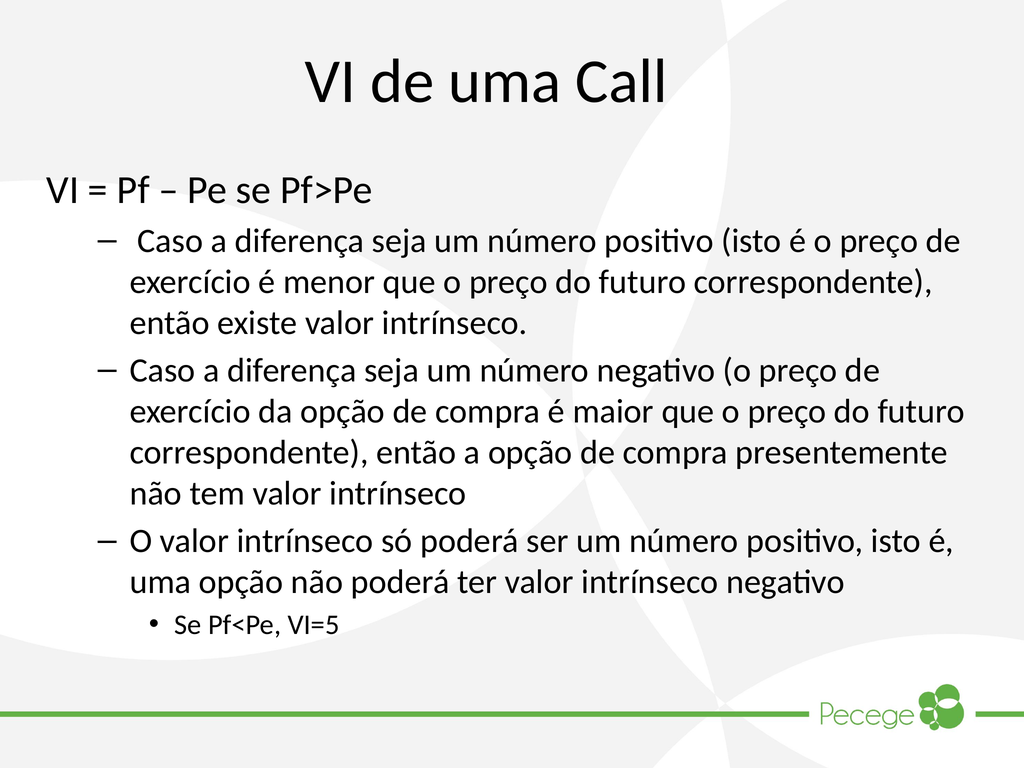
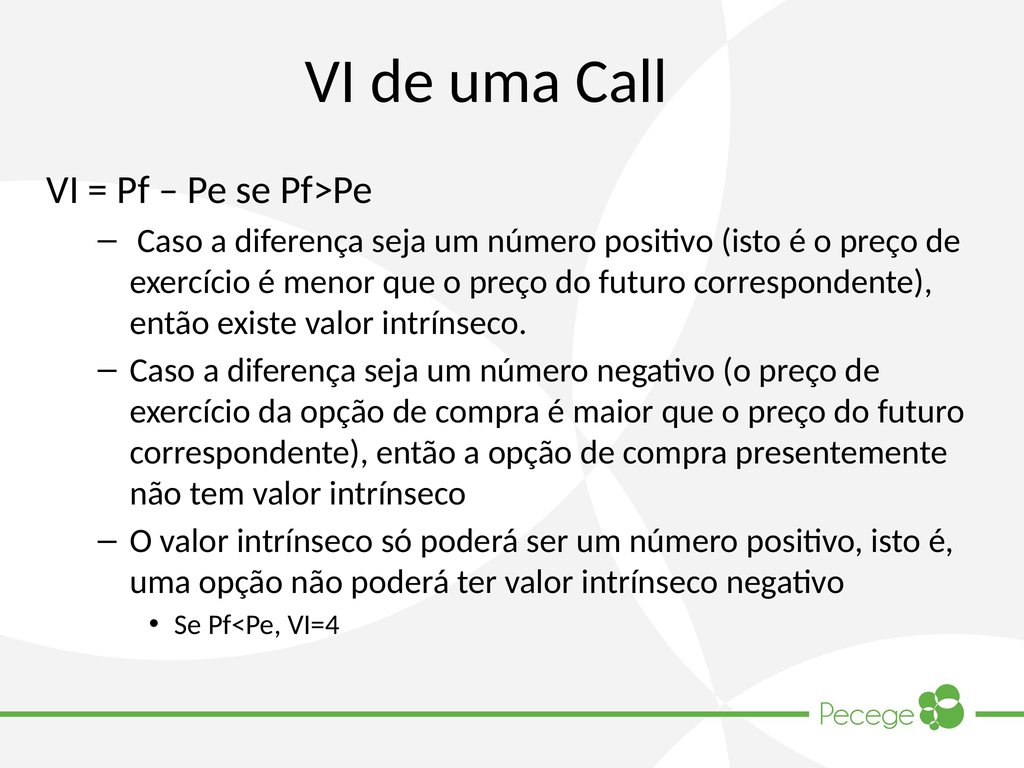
VI=5: VI=5 -> VI=4 (314, 625)
